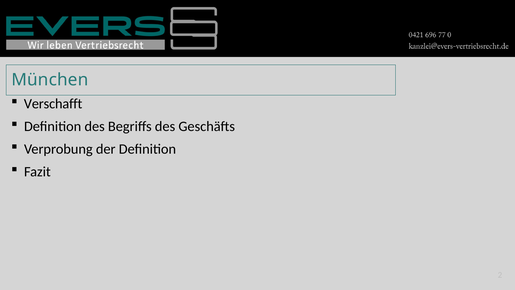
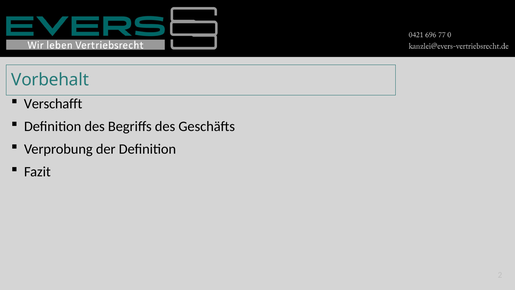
München: München -> Vorbehalt (50, 80)
